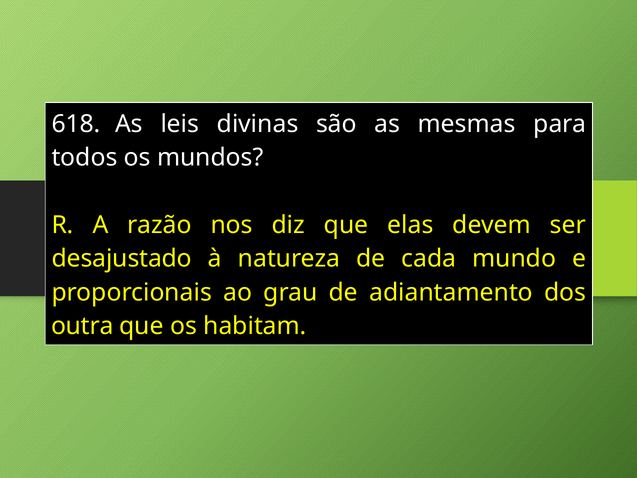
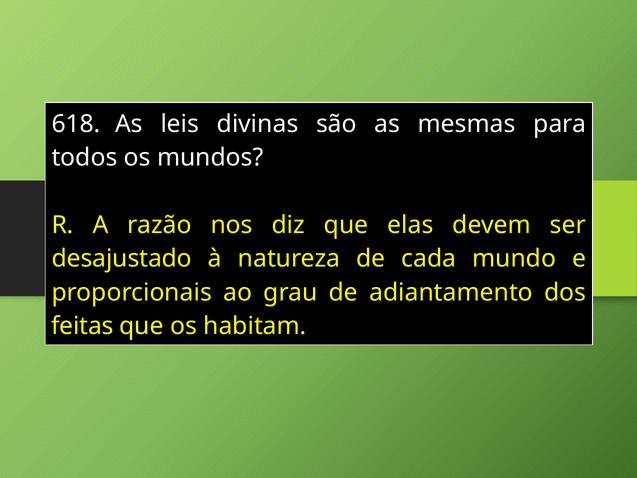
outra: outra -> feitas (82, 326)
